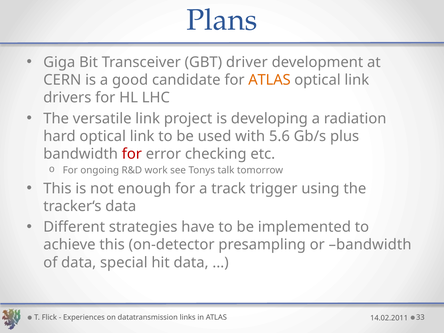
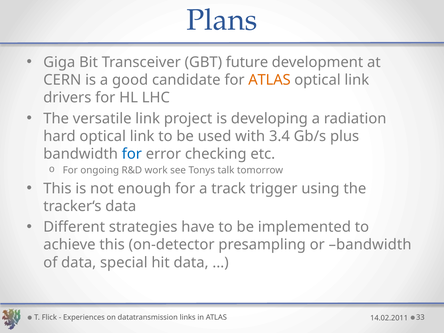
driver: driver -> future (247, 62)
5.6: 5.6 -> 3.4 (279, 136)
for colour: red -> blue (132, 154)
